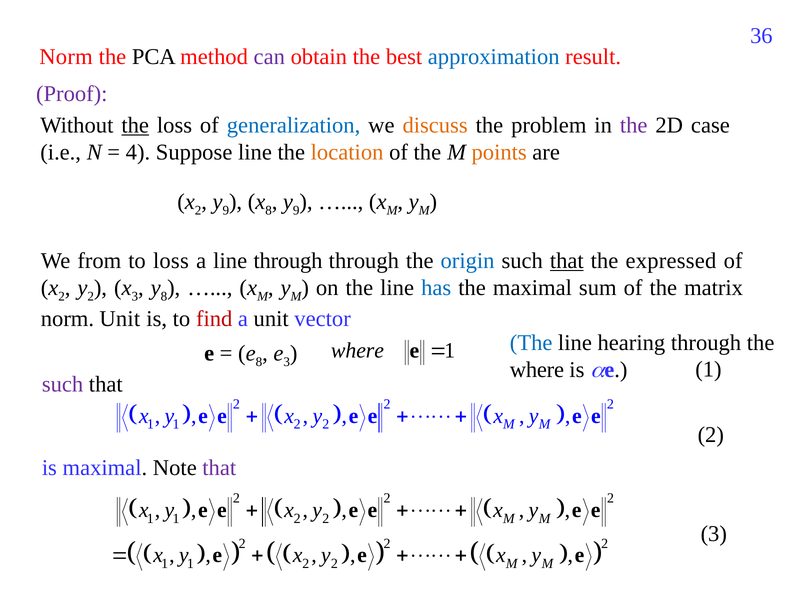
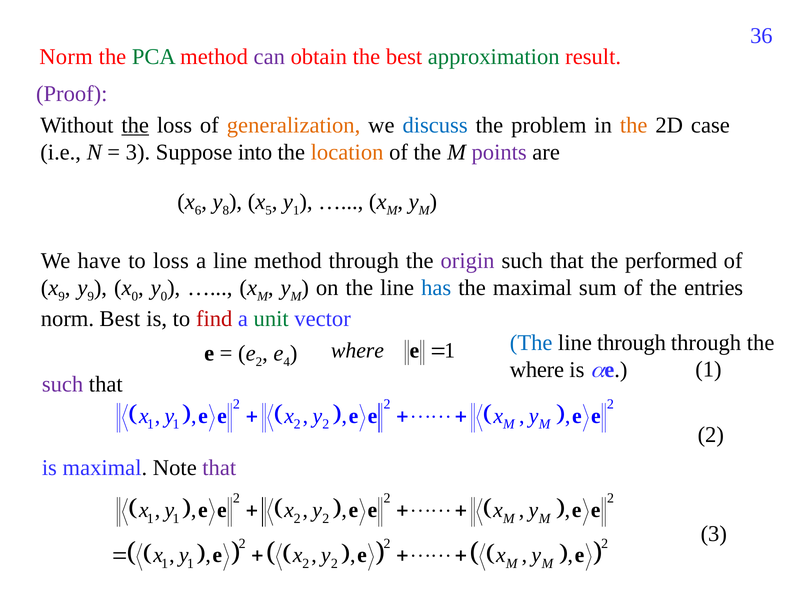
PCA colour: black -> green (154, 57)
approximation colour: blue -> green (494, 57)
generalization colour: blue -> orange (294, 125)
discuss colour: orange -> blue (435, 125)
the colour: purple -> orange (634, 125)
4: 4 -> 3 (138, 152)
Suppose line: line -> into (255, 152)
points colour: orange -> purple (499, 152)
2: 2 -> 6 (198, 211)
9: 9 -> 8 (226, 211)
8: 8 -> 5 (269, 211)
9: 9 -> 1 (296, 211)
from: from -> have (99, 261)
line through: through -> method (288, 261)
origin colour: blue -> purple (468, 261)
that underline: present -> none (567, 261)
expressed: expressed -> performed (671, 261)
2: 2 -> 9 (62, 297)
2: 2 -> 9 (91, 297)
3: 3 -> 0 (135, 297)
8: 8 -> 0 (164, 297)
matrix: matrix -> entries (714, 288)
norm Unit: Unit -> Best (120, 319)
unit colour: black -> green (271, 319)
line hearing: hearing -> through (632, 343)
e 8: 8 -> 2 (259, 362)
e 3: 3 -> 4 (287, 362)
